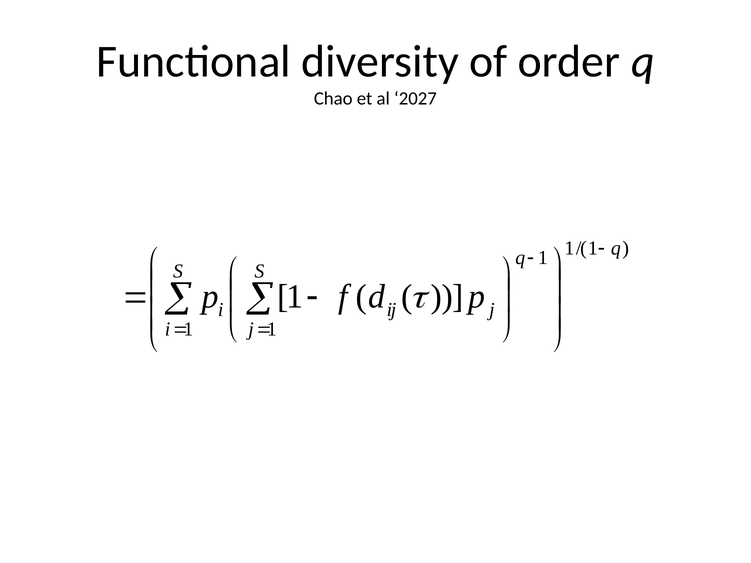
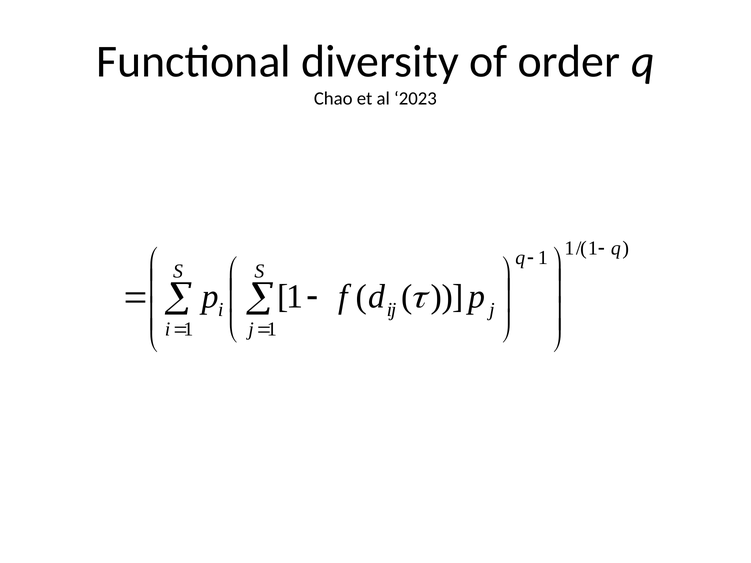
2027: 2027 -> 2023 (415, 98)
